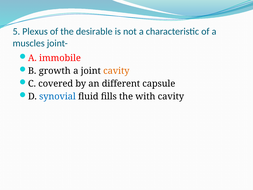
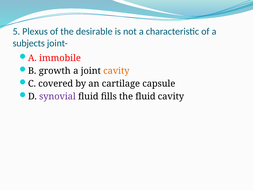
muscles: muscles -> subjects (29, 43)
different: different -> cartilage (121, 84)
synovial colour: blue -> purple (57, 96)
the with: with -> fluid (145, 96)
